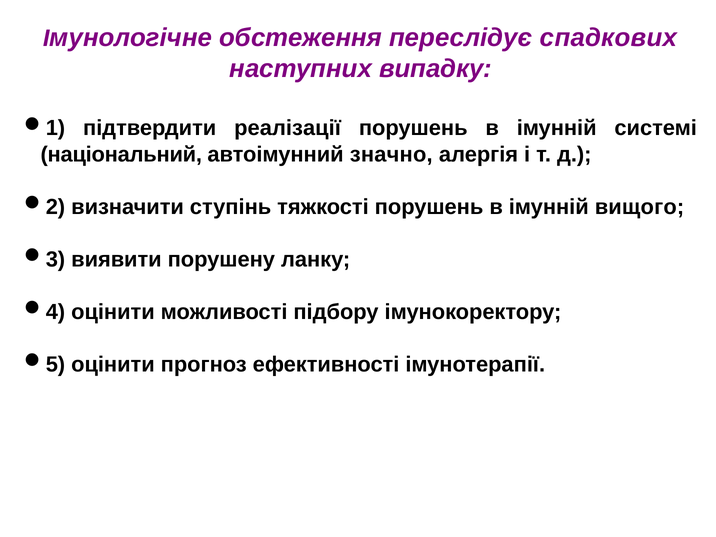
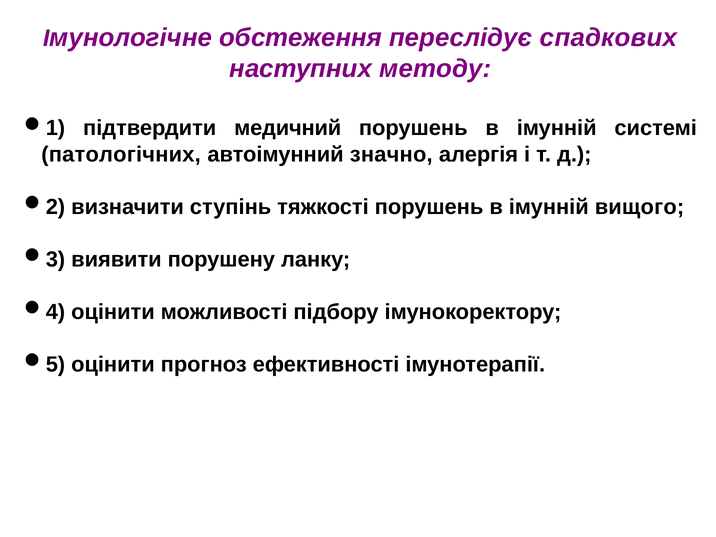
випадку: випадку -> методу (435, 69)
реалізації: реалізації -> медичний (288, 128)
національний: національний -> патологічних (121, 154)
